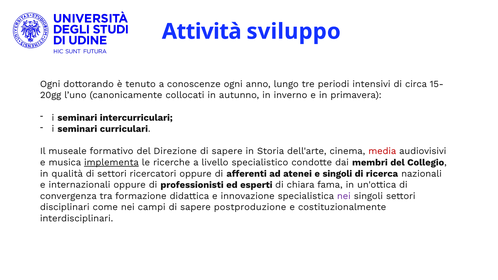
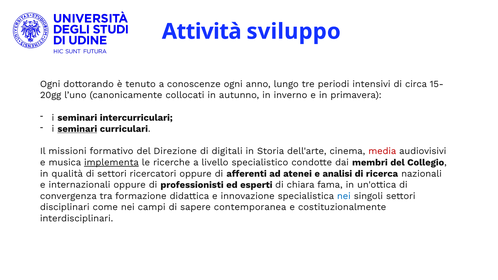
seminari underline: none -> present (77, 129)
museale: museale -> missioni (68, 151)
sapere: sapere -> digitali (227, 151)
e singoli: singoli -> analisi (337, 174)
nei colour: purple -> blue (344, 196)
postproduzione: postproduzione -> contemporanea (250, 207)
